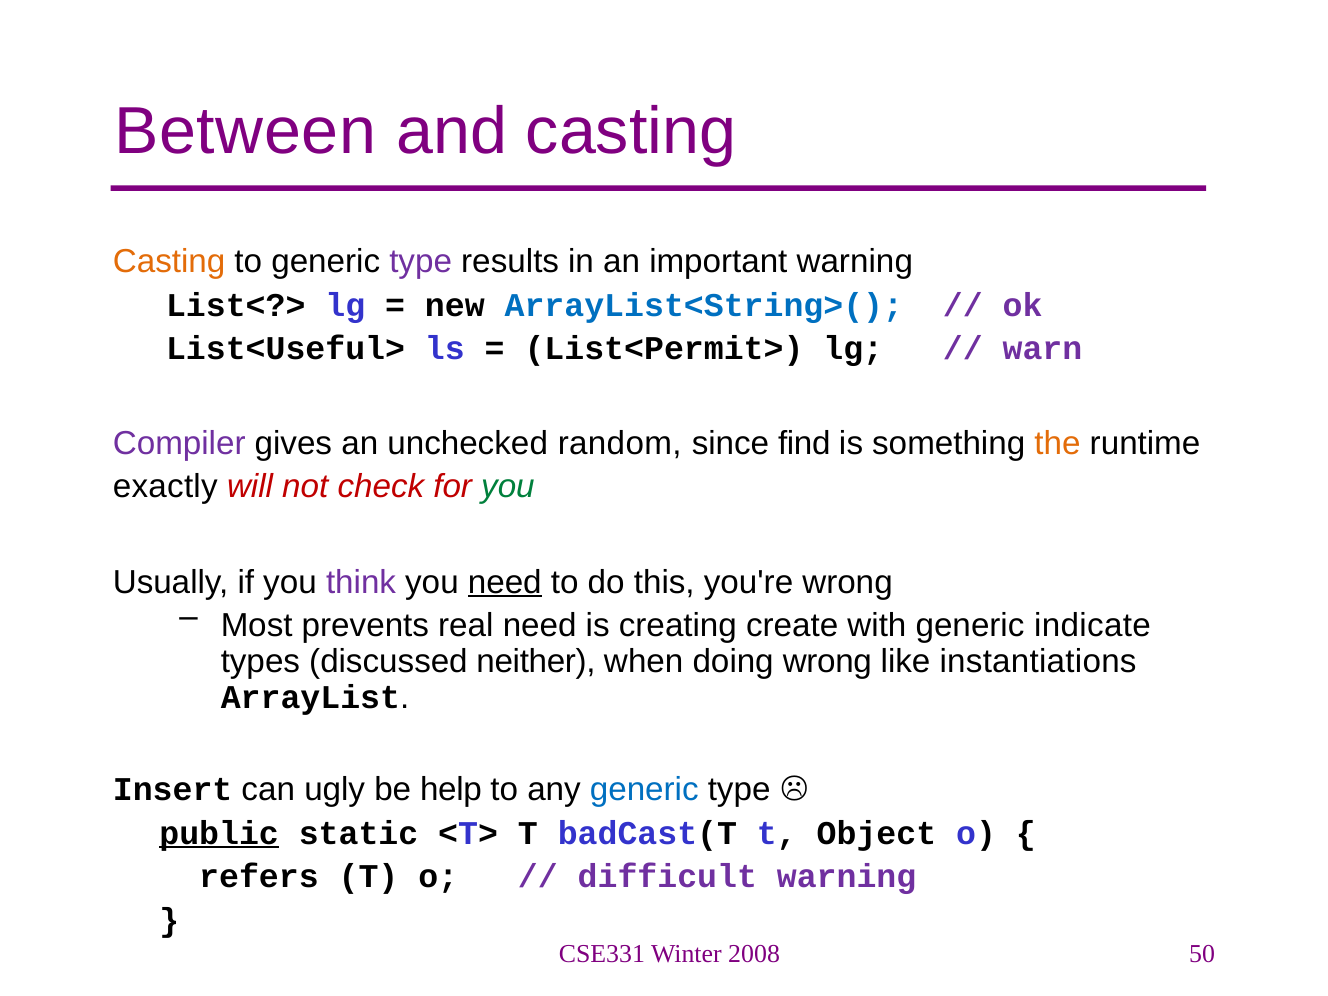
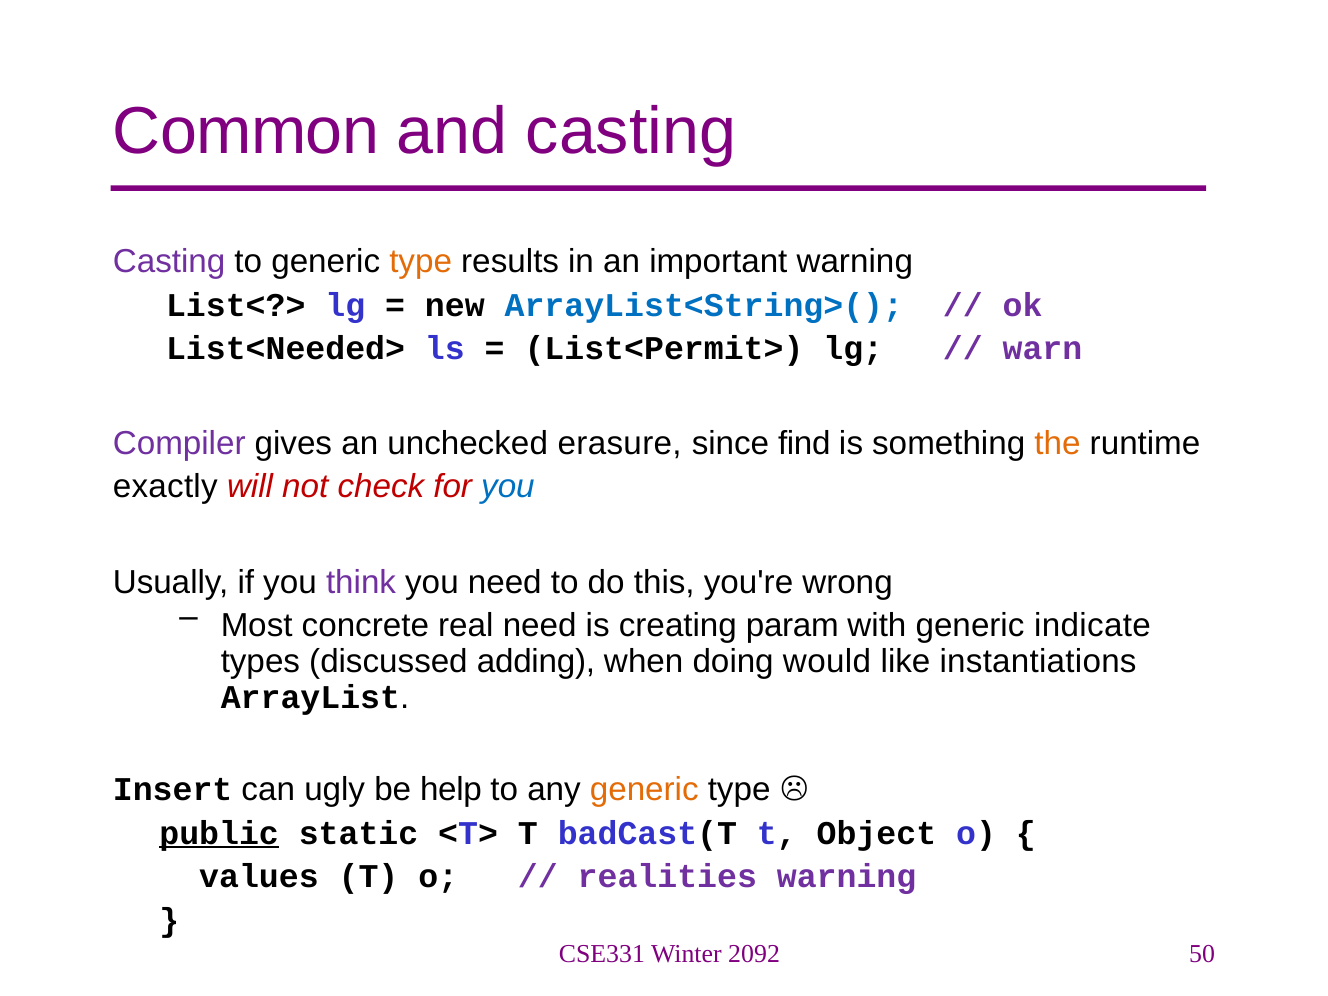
Between: Between -> Common (246, 132)
Casting colour: orange -> purple (169, 261)
type colour: purple -> orange (421, 261)
List<Useful>: List<Useful> -> List<Needed> (286, 349)
random: random -> erasure (620, 444)
you colour: green -> blue (508, 487)
need underline: present -> none (505, 582)
prevents: prevents -> concrete (365, 626)
create: create -> param (792, 626)
neither: neither -> adding (536, 662)
doing wrong: wrong -> would (827, 662)
generic colour: blue -> orange (644, 789)
refers: refers -> values (259, 877)
difficult: difficult -> realities (667, 877)
2008: 2008 -> 2092 (754, 954)
